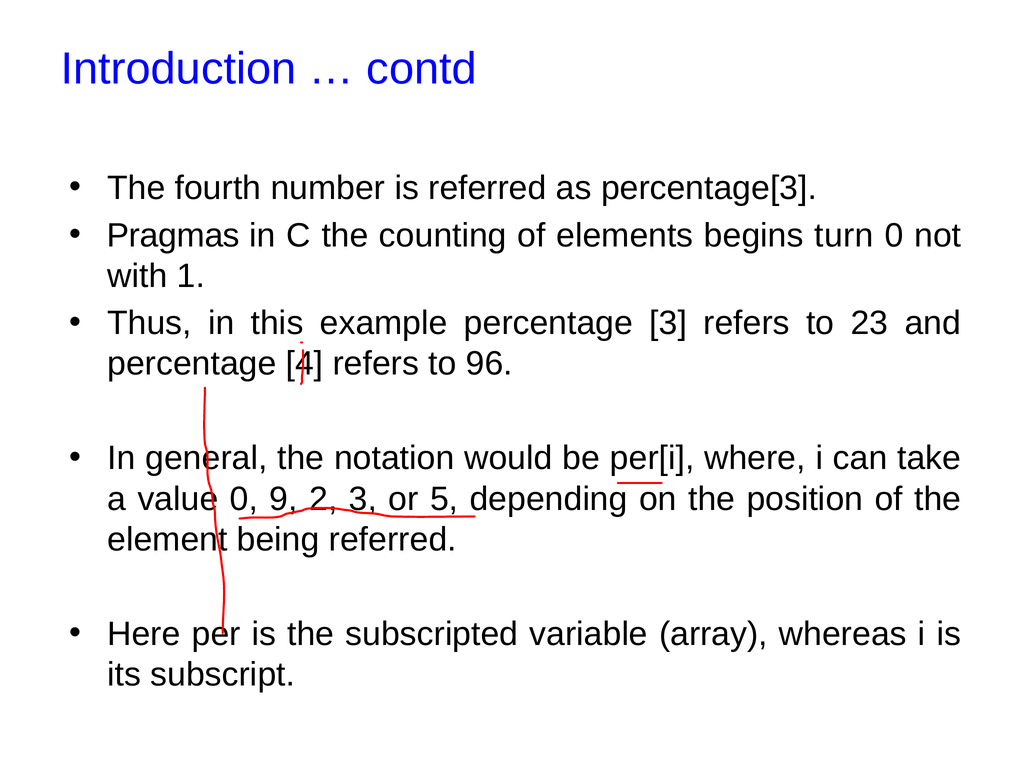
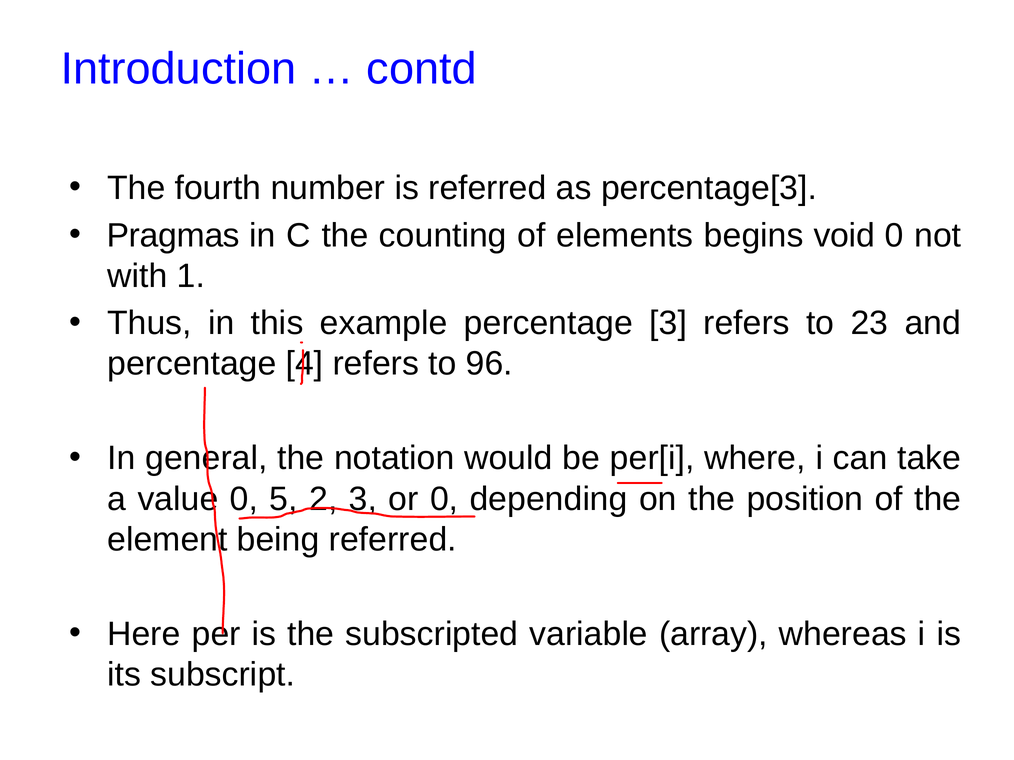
turn: turn -> void (844, 236)
9: 9 -> 5 (284, 499)
or 5: 5 -> 0 (444, 499)
